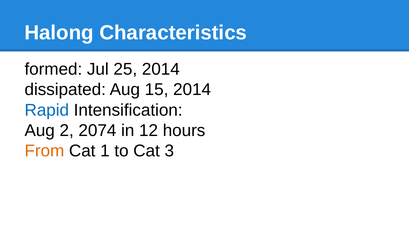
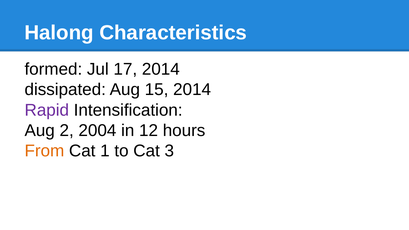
25: 25 -> 17 (125, 69)
Rapid colour: blue -> purple (47, 110)
2074: 2074 -> 2004 (97, 131)
